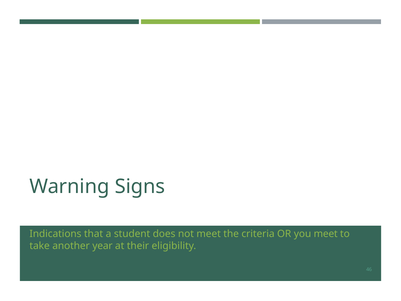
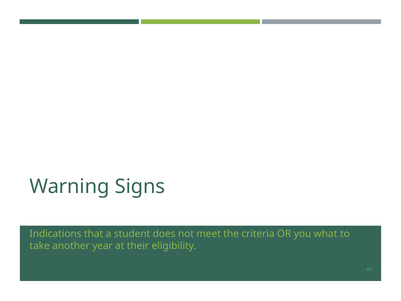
you meet: meet -> what (326, 234)
